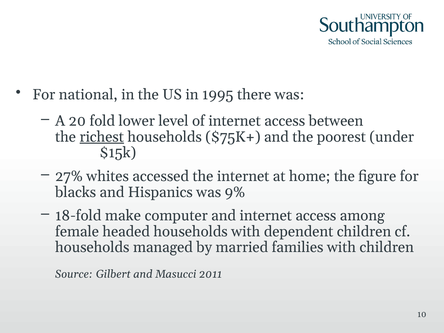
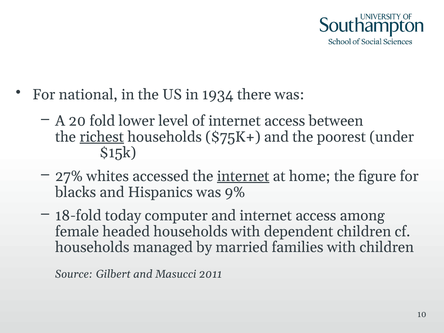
1995: 1995 -> 1934 (218, 95)
internet underline: none -> present (243, 176)
make: make -> today (123, 215)
